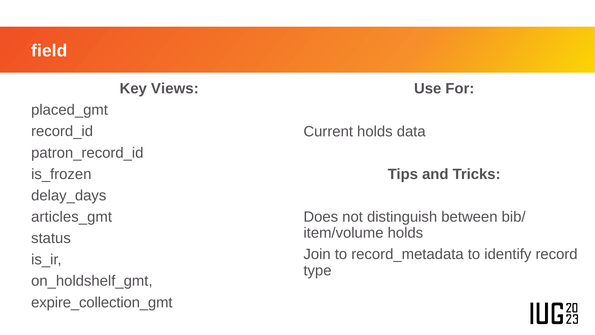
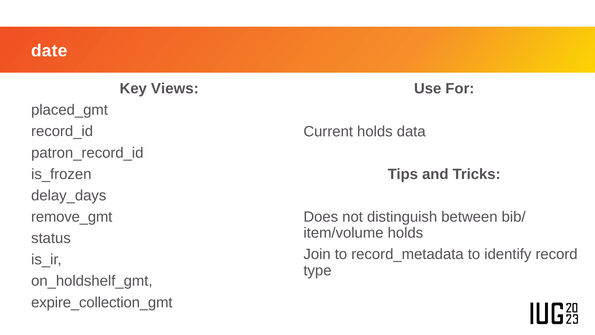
field: field -> date (49, 51)
articles_gmt: articles_gmt -> remove_gmt (72, 217)
